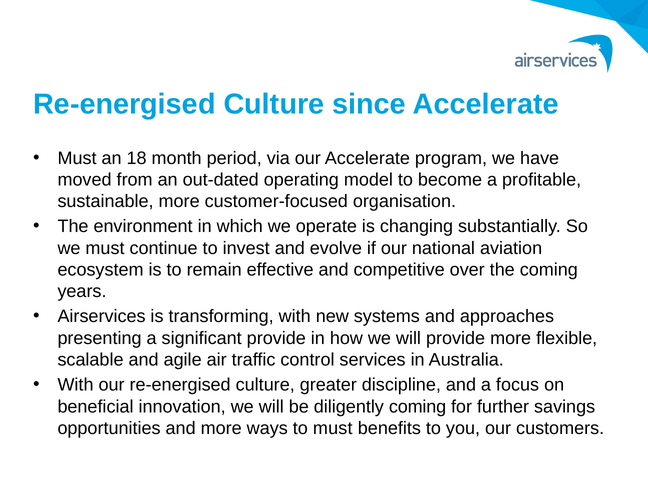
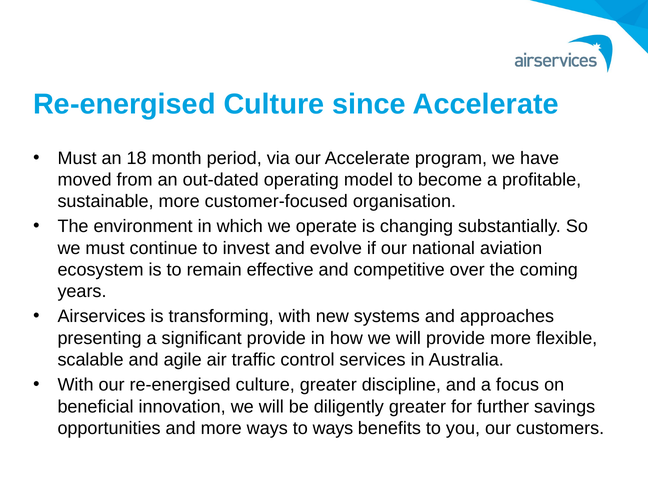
diligently coming: coming -> greater (417, 407)
to must: must -> ways (333, 428)
